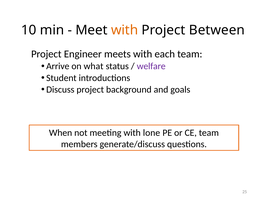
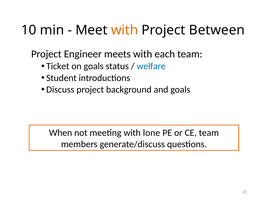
Arrive: Arrive -> Ticket (58, 66)
on what: what -> goals (94, 66)
welfare colour: purple -> blue (151, 66)
